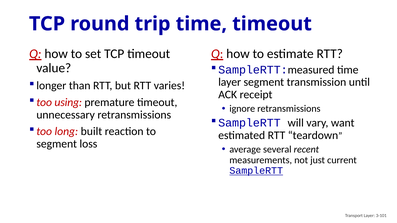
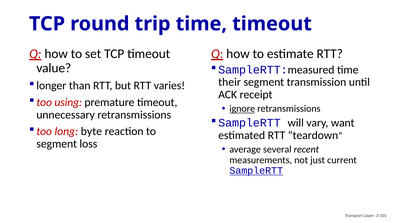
layer: layer -> their (230, 82)
ignore underline: none -> present (242, 109)
built: built -> byte (91, 131)
